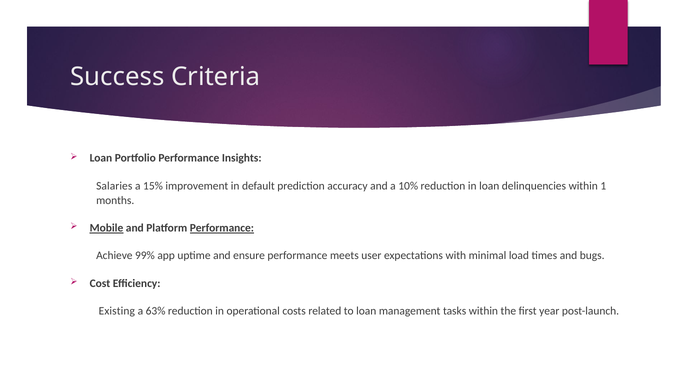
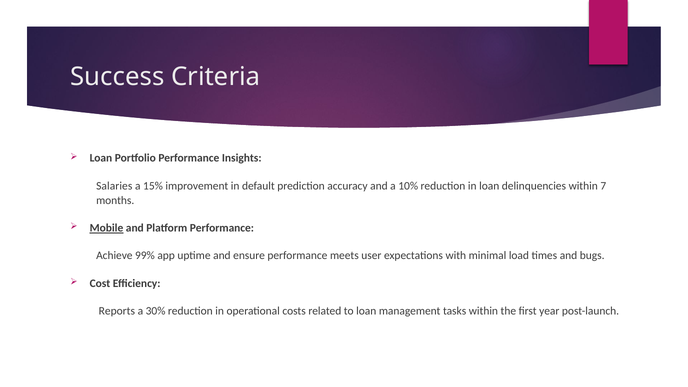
1: 1 -> 7 (603, 186)
Performance underline: present -> none (222, 228)
Existing: Existing -> Reports (117, 311)
63%: 63% -> 30% (156, 311)
